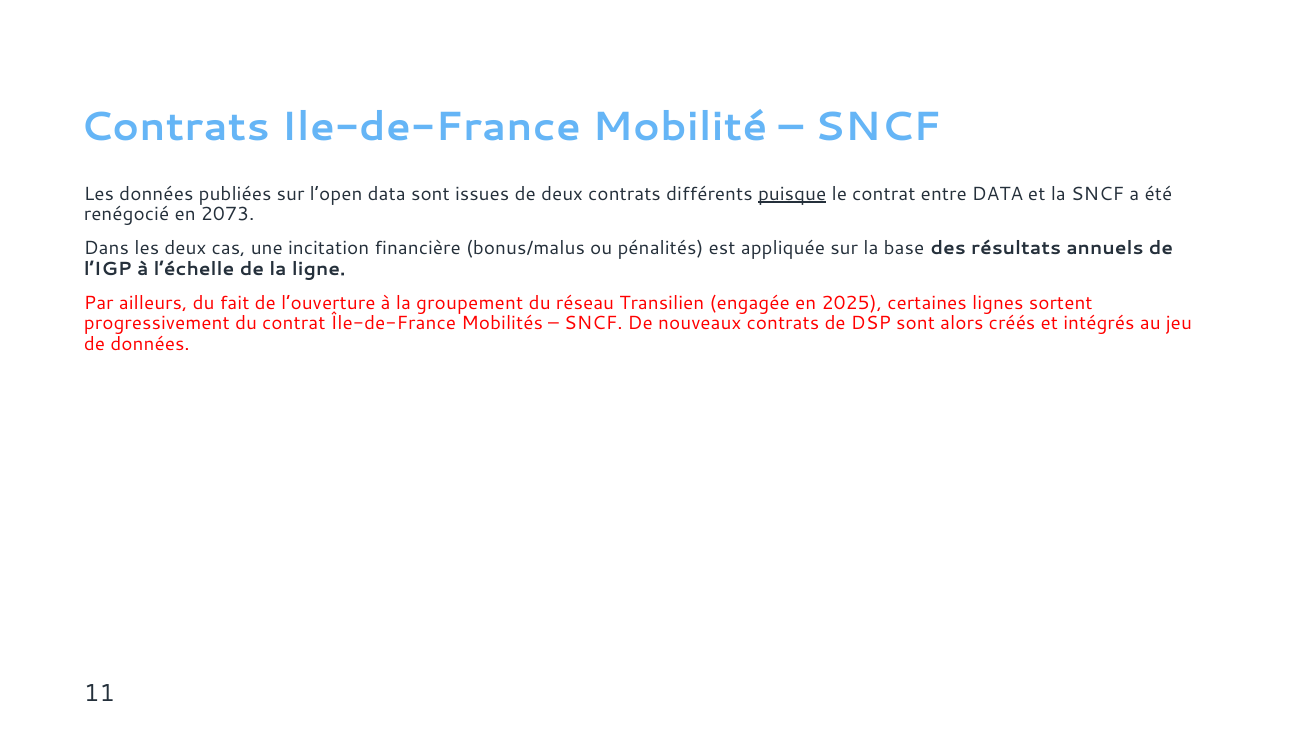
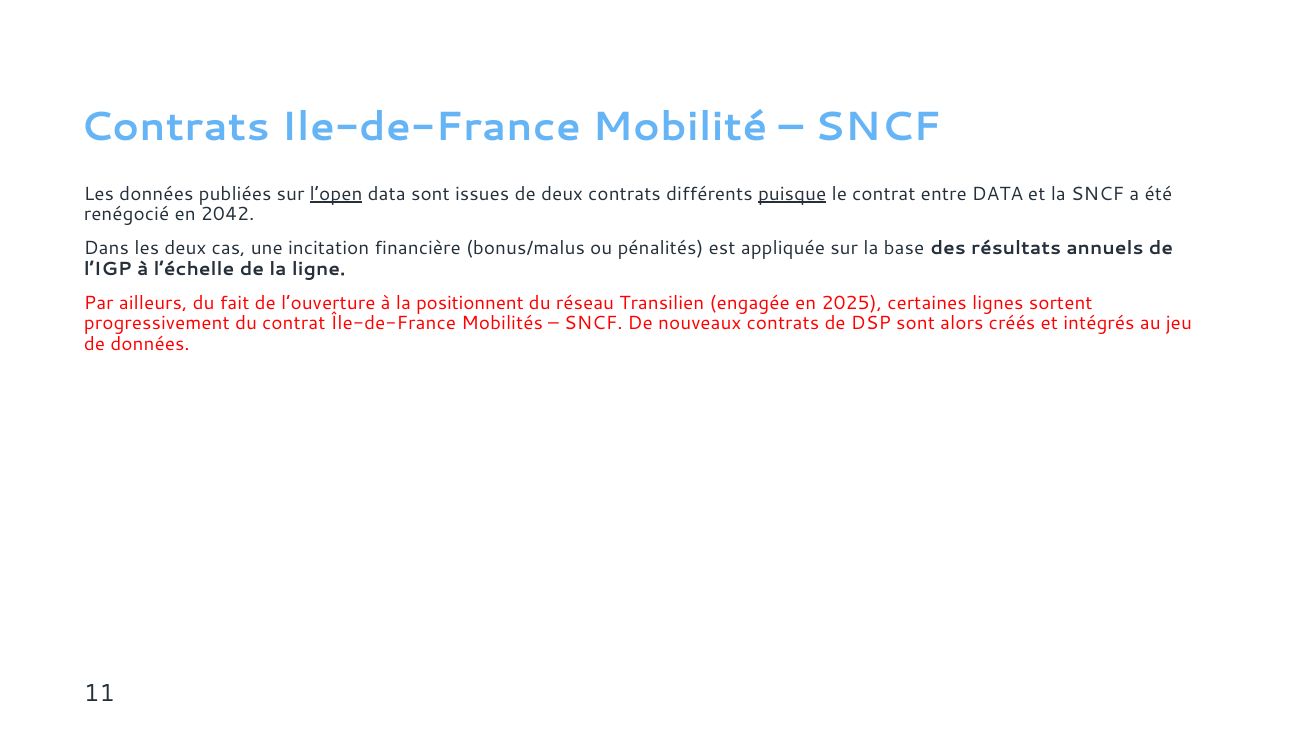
l’open underline: none -> present (336, 194)
2073: 2073 -> 2042 (228, 214)
groupement: groupement -> positionnent (470, 303)
